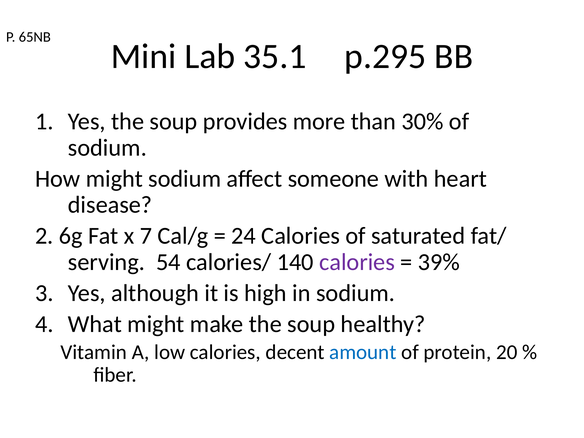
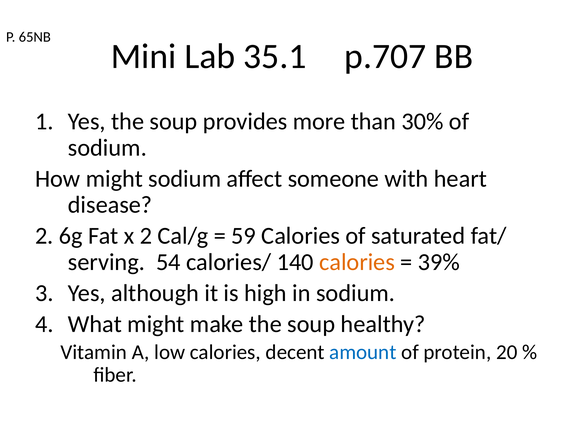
p.295: p.295 -> p.707 (385, 57)
x 7: 7 -> 2 (146, 236)
24: 24 -> 59 (244, 236)
calories colour: purple -> orange (357, 262)
